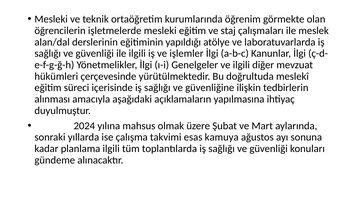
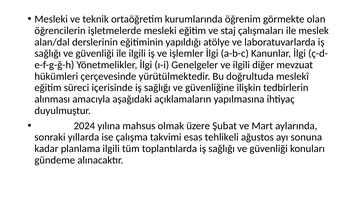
kamuya: kamuya -> tehlikeli (222, 137)
